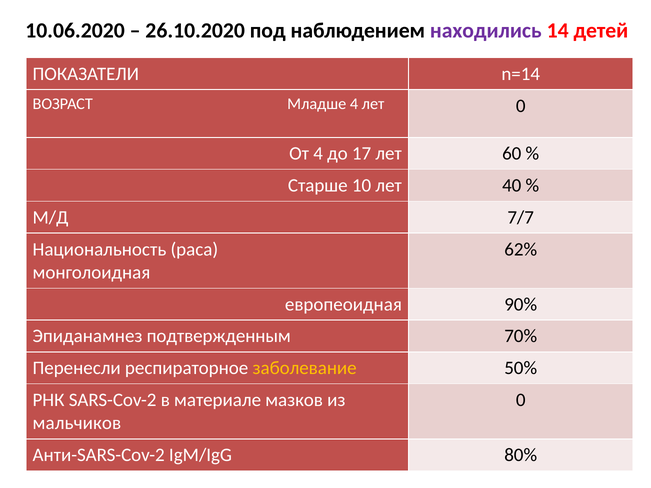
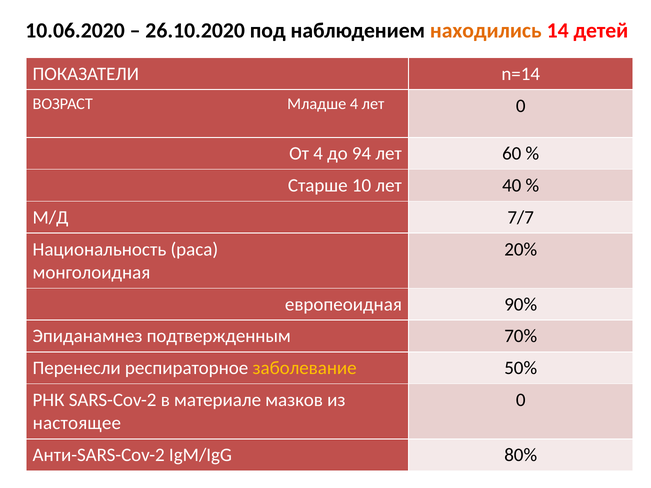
находились colour: purple -> orange (486, 30)
17: 17 -> 94 (362, 154)
62%: 62% -> 20% (521, 249)
мальчиков: мальчиков -> настоящее (77, 423)
